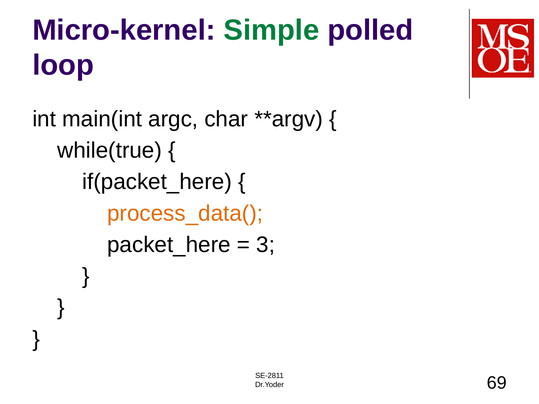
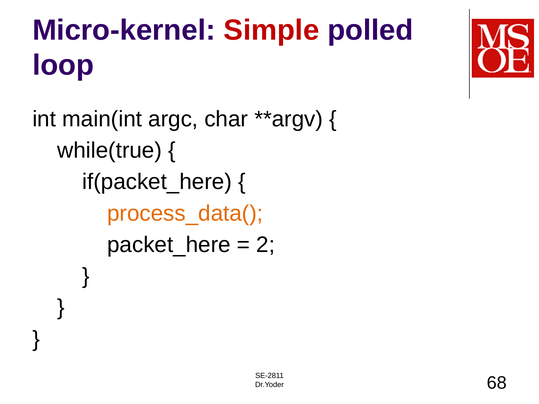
Simple colour: green -> red (271, 30)
3: 3 -> 2 (266, 245)
69: 69 -> 68 (497, 383)
